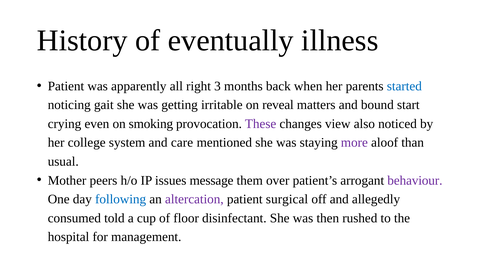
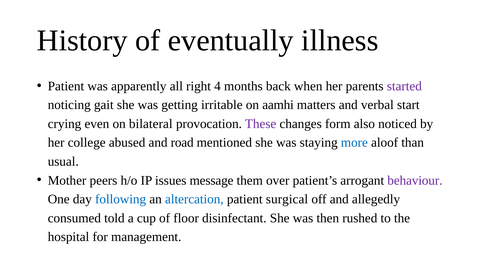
3: 3 -> 4 (217, 86)
started colour: blue -> purple (404, 86)
reveal: reveal -> aamhi (278, 105)
bound: bound -> verbal (377, 105)
smoking: smoking -> bilateral (151, 124)
view: view -> form (338, 124)
system: system -> abused (127, 143)
care: care -> road (182, 143)
more colour: purple -> blue (354, 143)
altercation colour: purple -> blue (194, 199)
